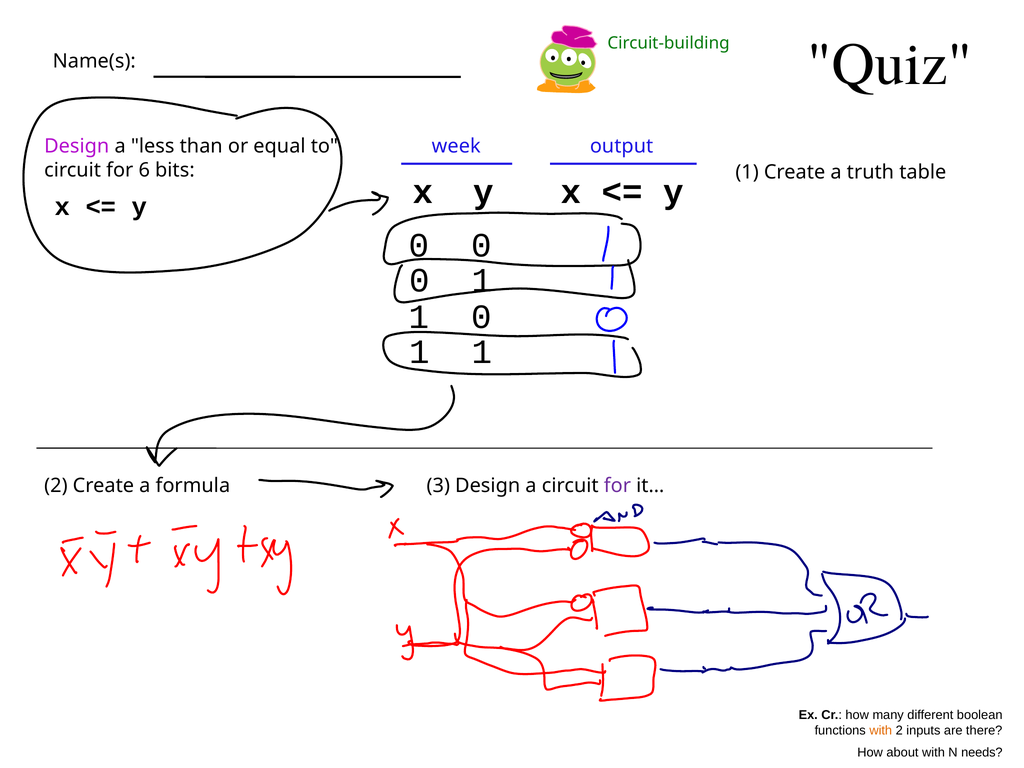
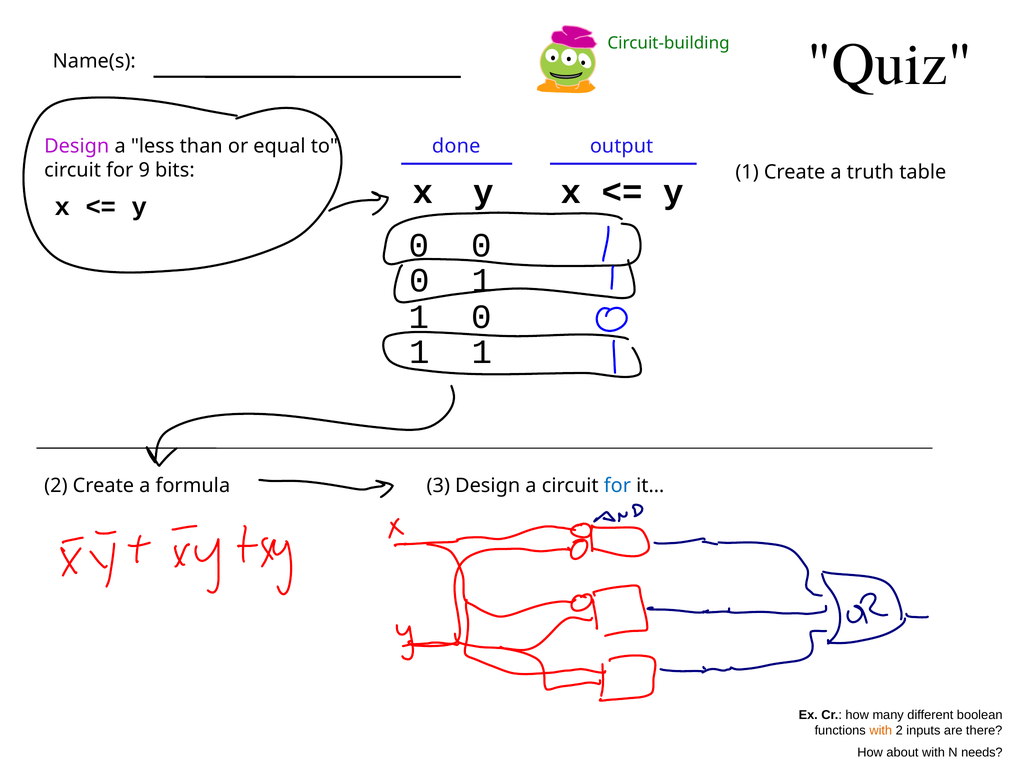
week: week -> done (456, 146)
6: 6 -> 9 (144, 170)
for colour: purple -> blue (617, 486)
